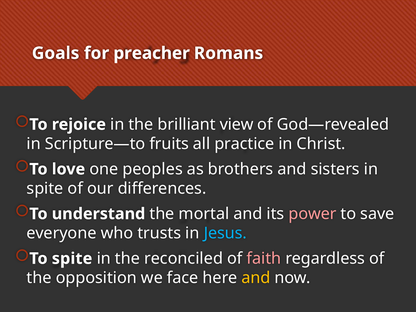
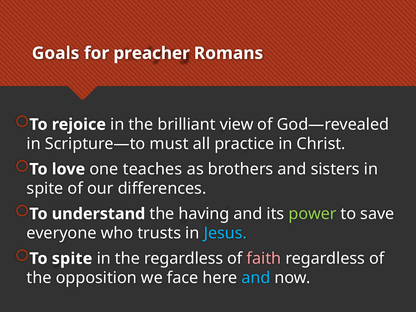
fruits: fruits -> must (169, 144)
peoples: peoples -> teaches (153, 169)
mortal: mortal -> having (204, 214)
power colour: pink -> light green (313, 214)
the reconciled: reconciled -> regardless (184, 259)
and colour: yellow -> light blue (256, 278)
